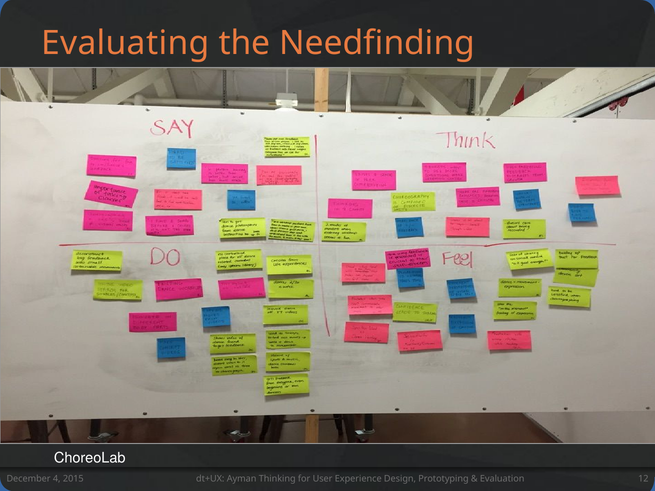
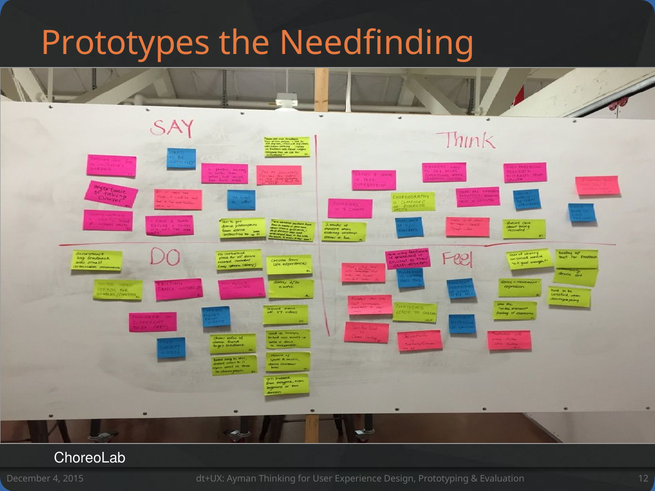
Evaluating: Evaluating -> Prototypes (126, 43)
